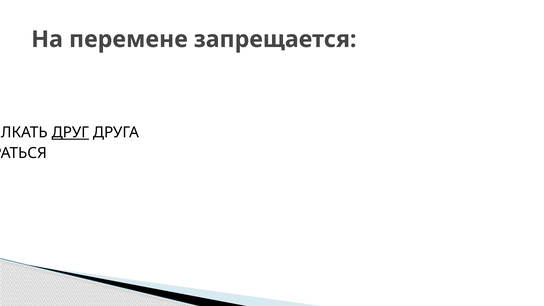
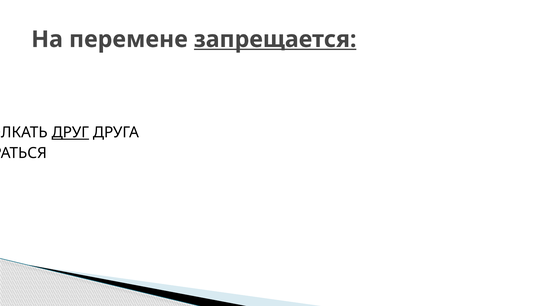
запрещается underline: none -> present (275, 39)
